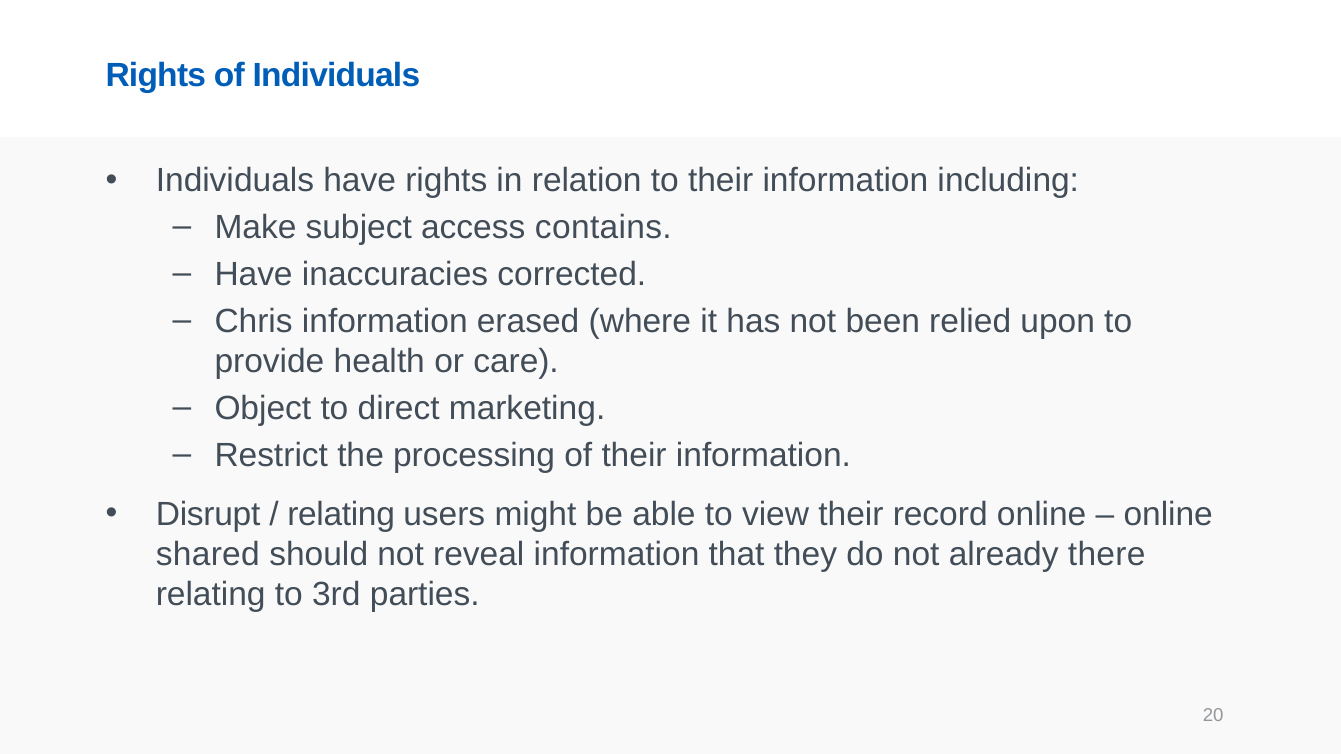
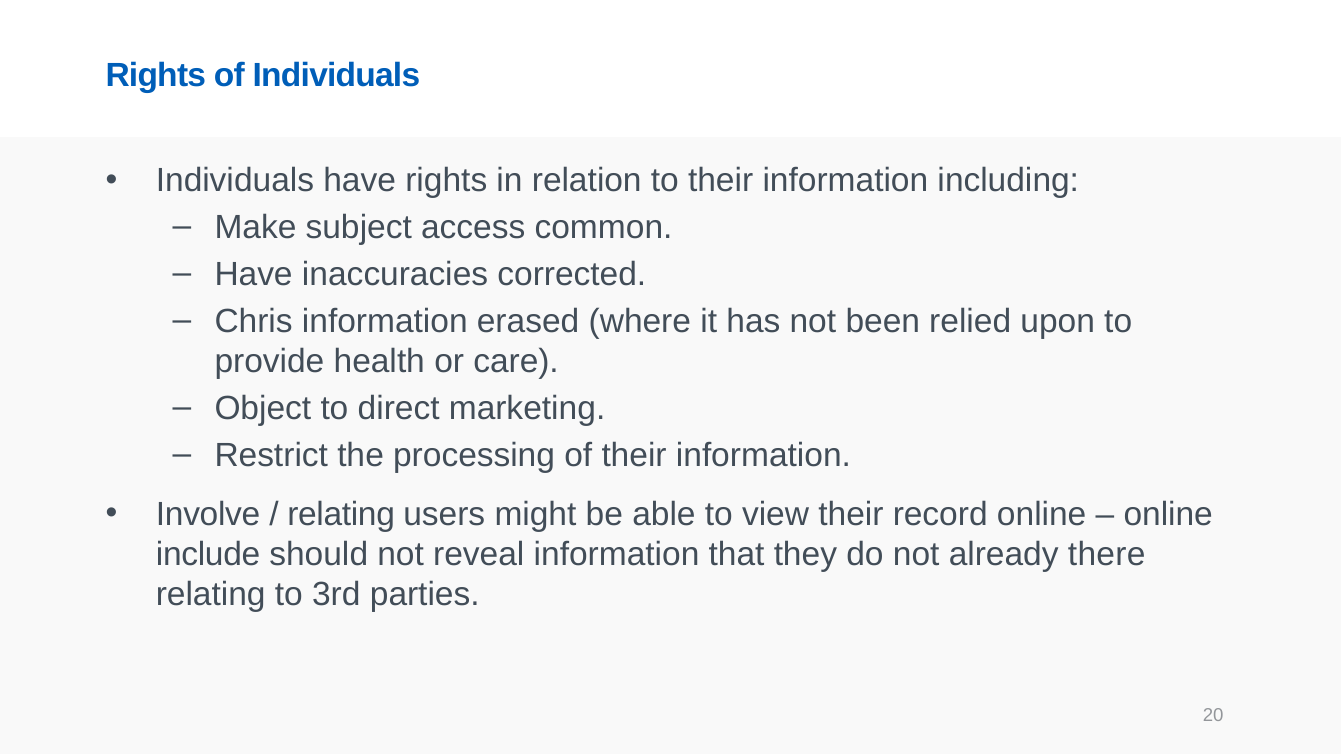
contains: contains -> common (604, 228)
Disrupt: Disrupt -> Involve (208, 515)
shared: shared -> include (208, 555)
